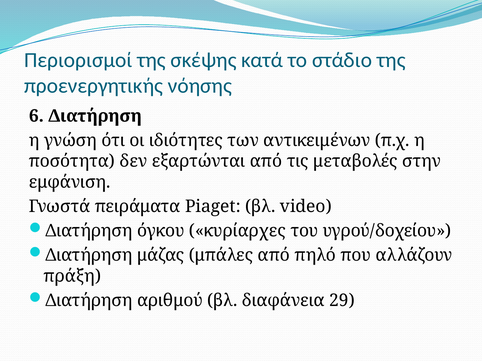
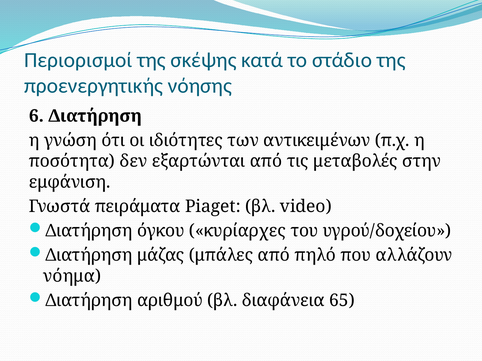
πράξη: πράξη -> νόημα (72, 276)
29: 29 -> 65 (342, 301)
